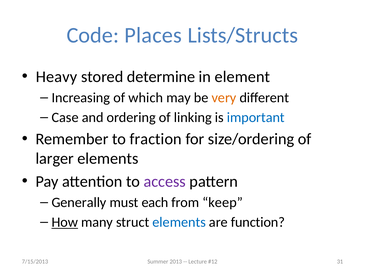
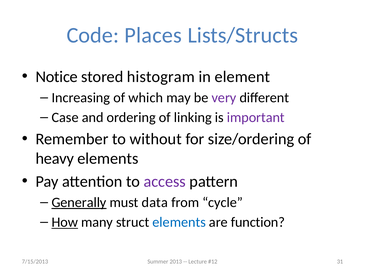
Heavy: Heavy -> Notice (57, 77)
determine: determine -> histogram (161, 77)
very colour: orange -> purple (224, 98)
important colour: blue -> purple (256, 117)
fraction: fraction -> without (156, 139)
larger: larger -> heavy (55, 158)
Generally underline: none -> present (79, 202)
each: each -> data (155, 202)
keep: keep -> cycle (223, 202)
